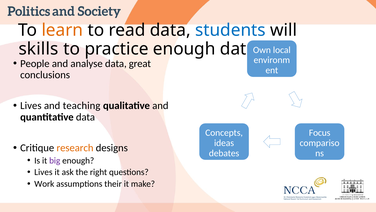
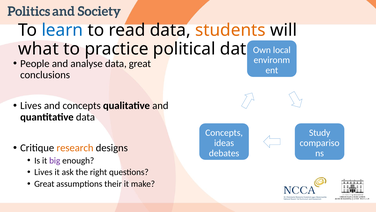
learn colour: orange -> blue (62, 30)
students colour: blue -> orange (230, 30)
skills: skills -> what (39, 49)
practice enough: enough -> political (184, 49)
and teaching: teaching -> concepts (82, 105)
Focus: Focus -> Study (320, 133)
Work: Work -> Great (44, 184)
